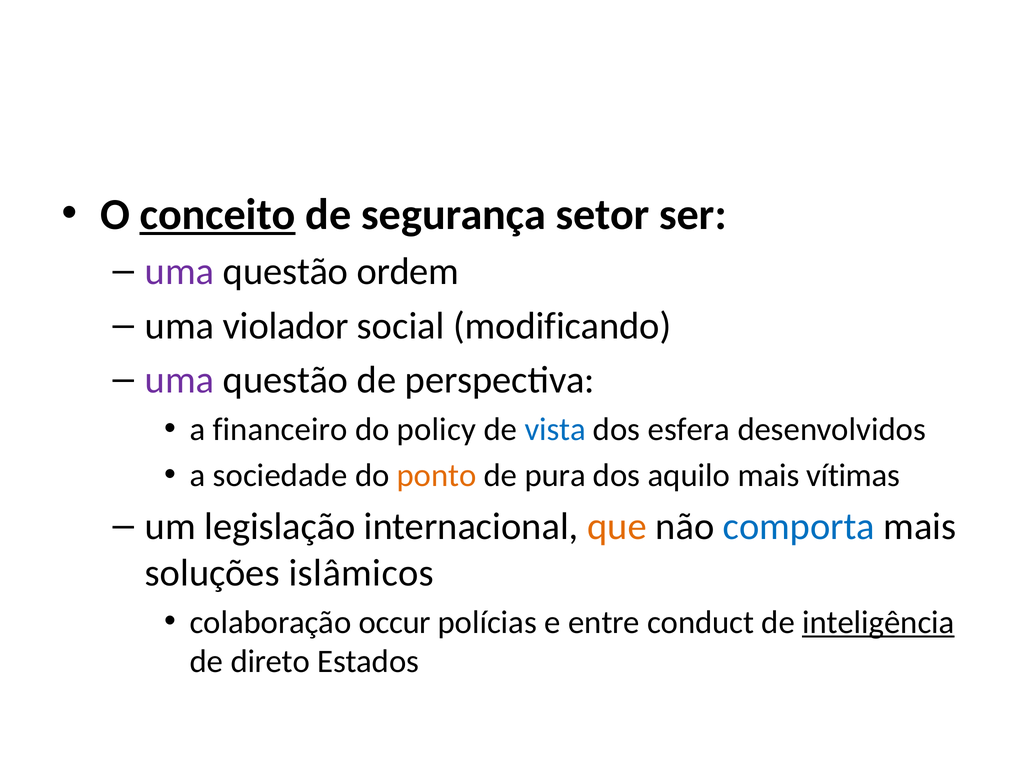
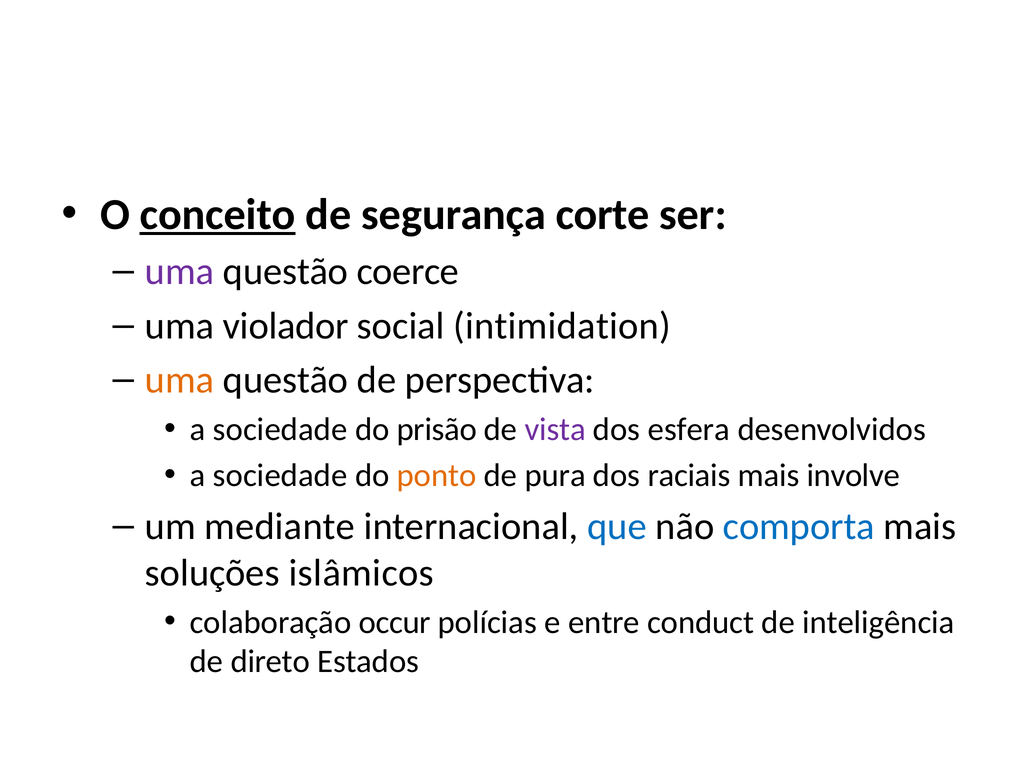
setor: setor -> corte (603, 214)
ordem: ordem -> coerce (408, 272)
modificando: modificando -> intimidation (562, 326)
uma colour: purple -> orange (180, 380)
financeiro: financeiro -> sociedade (280, 429)
policy: policy -> prisão (437, 429)
vista colour: blue -> purple (555, 429)
aquilo: aquilo -> raciais (689, 475)
vítimas: vítimas -> involve (853, 475)
legislação: legislação -> mediante (280, 526)
que colour: orange -> blue (617, 526)
inteligência underline: present -> none (878, 622)
